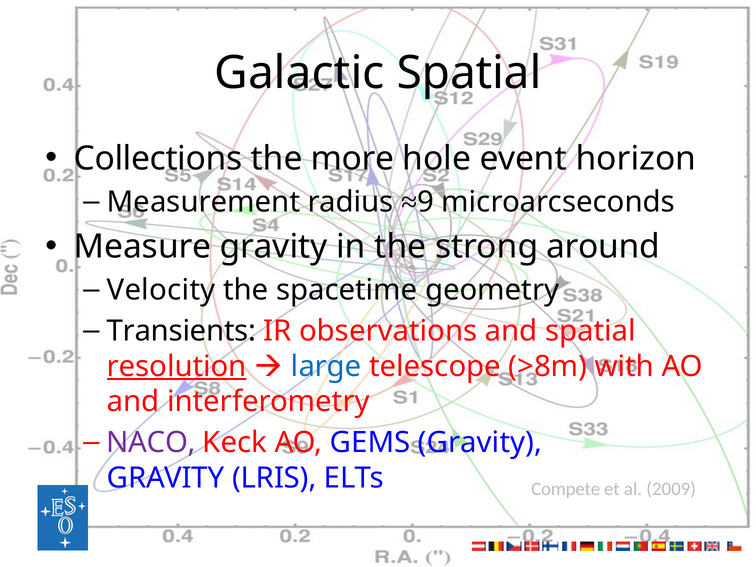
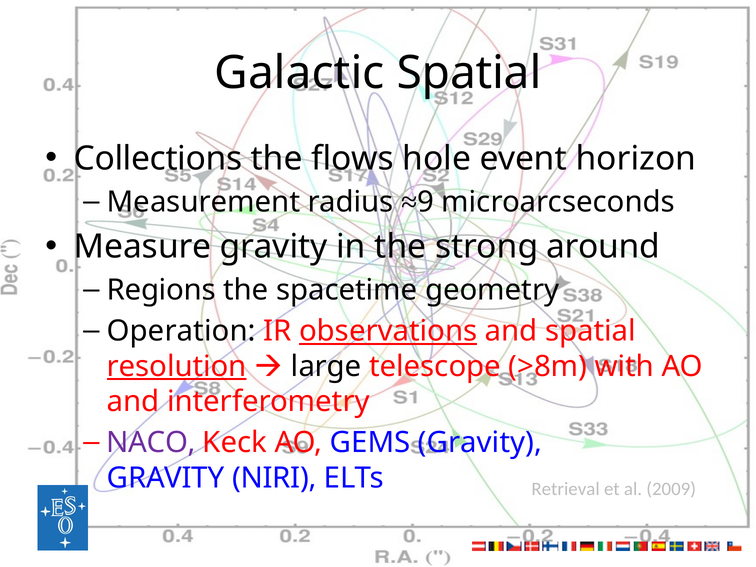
more: more -> flows (352, 159)
Velocity: Velocity -> Regions (161, 290)
Transients: Transients -> Operation (181, 331)
observations underline: none -> present (388, 331)
large colour: blue -> black (326, 366)
LRIS: LRIS -> NIRI (274, 478)
Compete: Compete -> Retrieval (566, 489)
